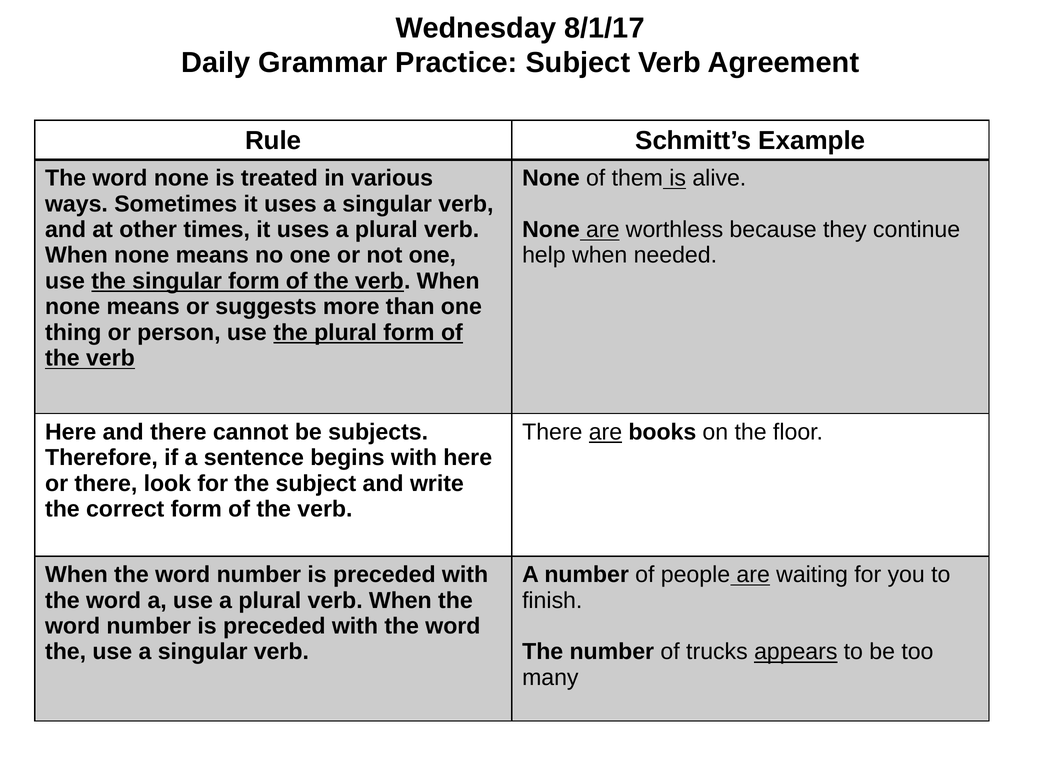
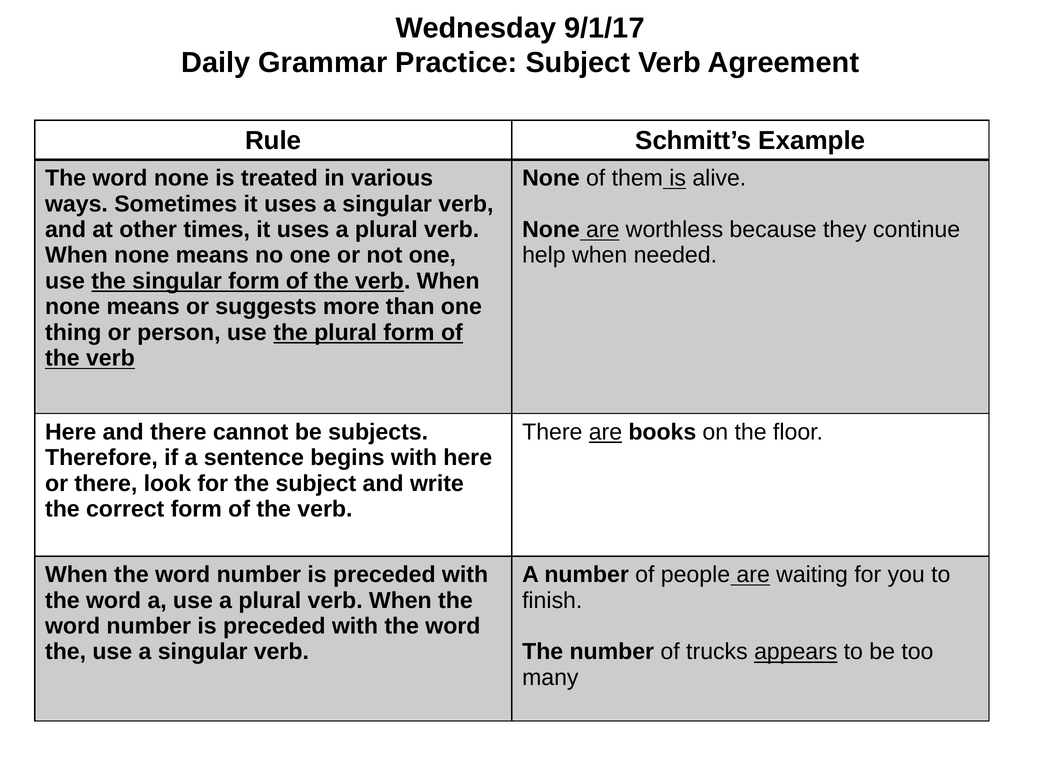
8/1/17: 8/1/17 -> 9/1/17 (604, 28)
